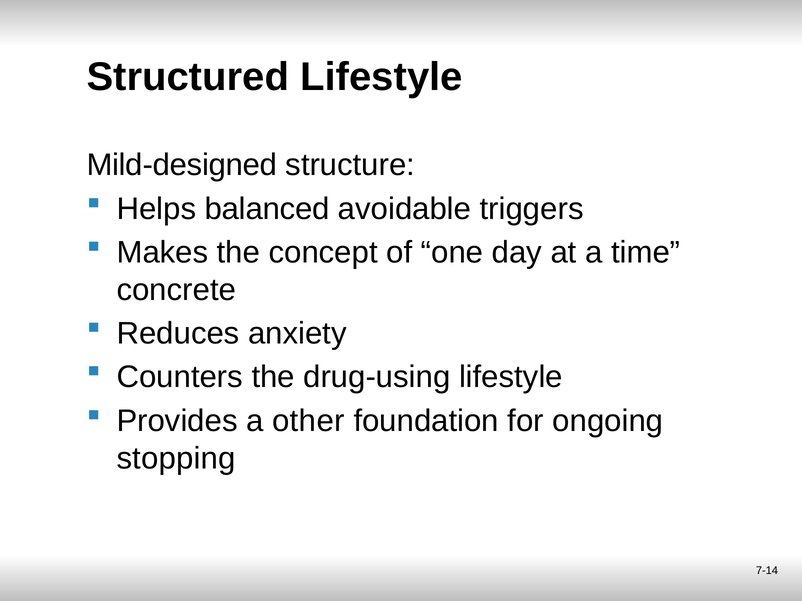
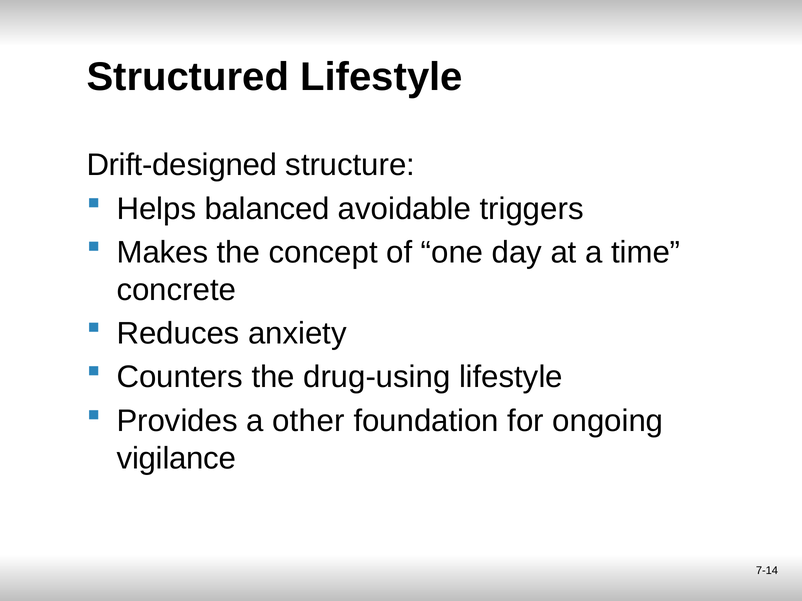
Mild-designed: Mild-designed -> Drift-designed (182, 165)
stopping: stopping -> vigilance (176, 459)
